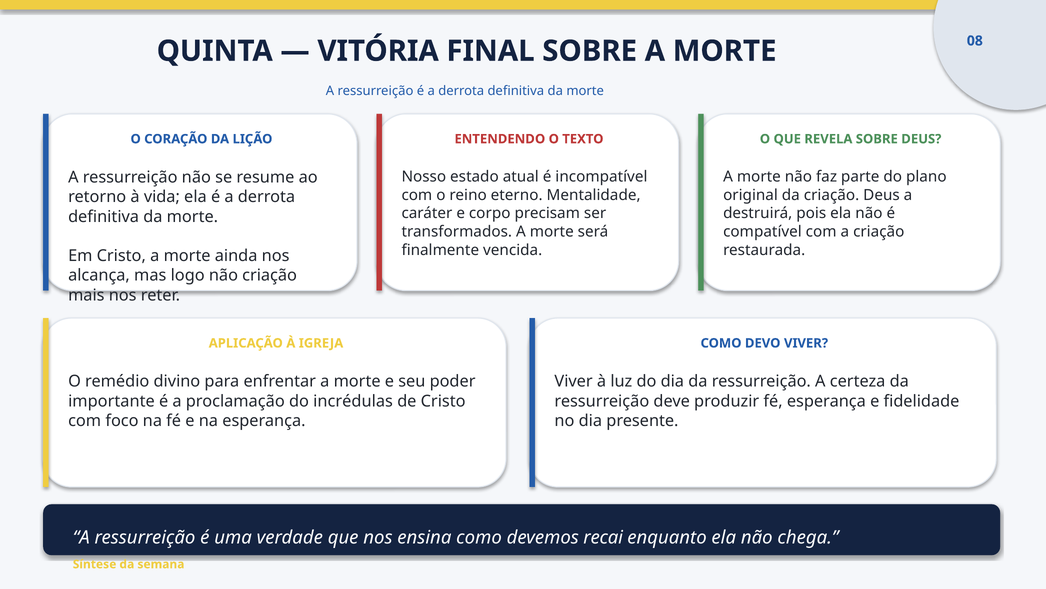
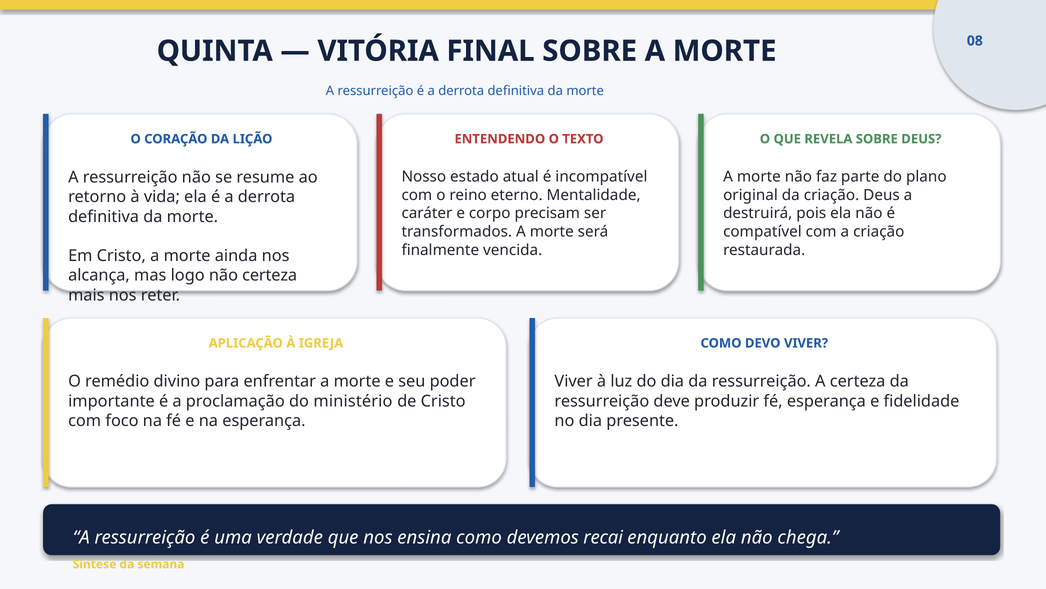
não criação: criação -> certeza (270, 275)
incrédulas: incrédulas -> ministério (353, 401)
